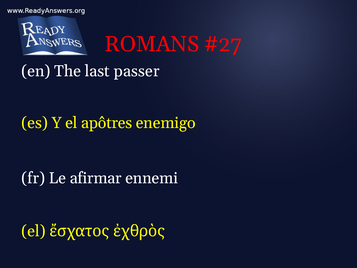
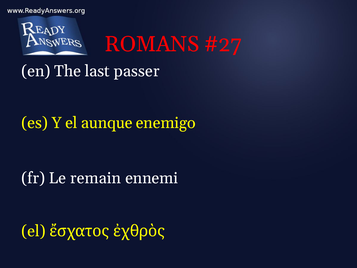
apôtres: apôtres -> aunque (107, 123)
afirmar: afirmar -> remain (96, 178)
